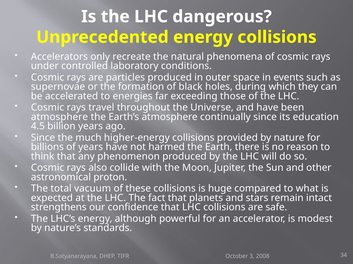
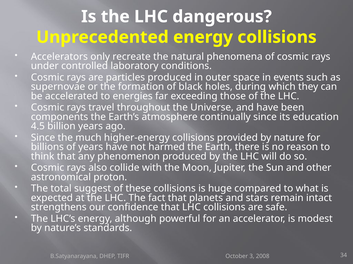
atmosphere: atmosphere -> components (60, 117)
vacuum: vacuum -> suggest (93, 189)
